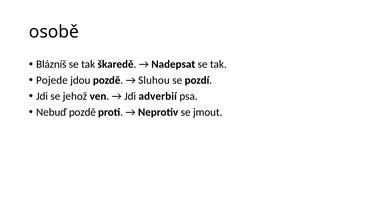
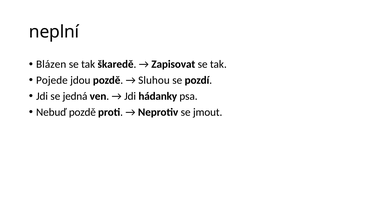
osobě: osobě -> neplní (54, 32)
Blázníš: Blázníš -> Blázen (51, 64)
Nadepsat: Nadepsat -> Zapisovat (173, 64)
jehož: jehož -> jedná (75, 96)
adverbií: adverbií -> hádanky (158, 96)
